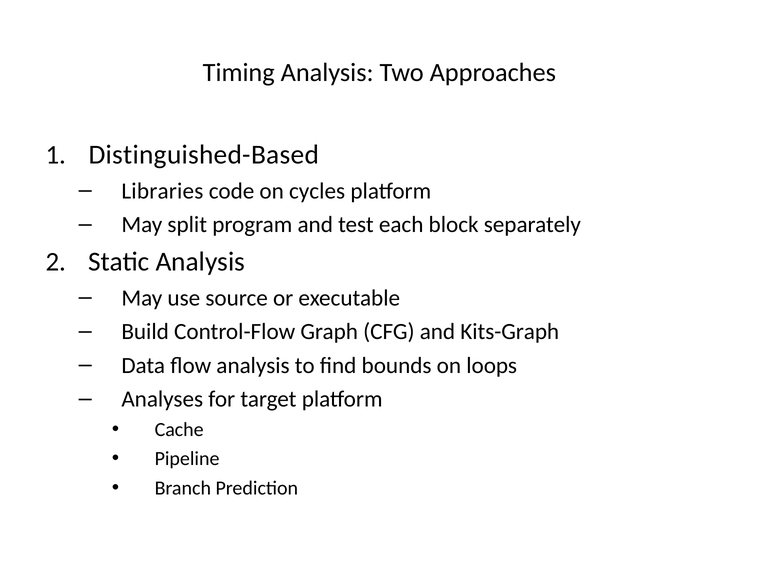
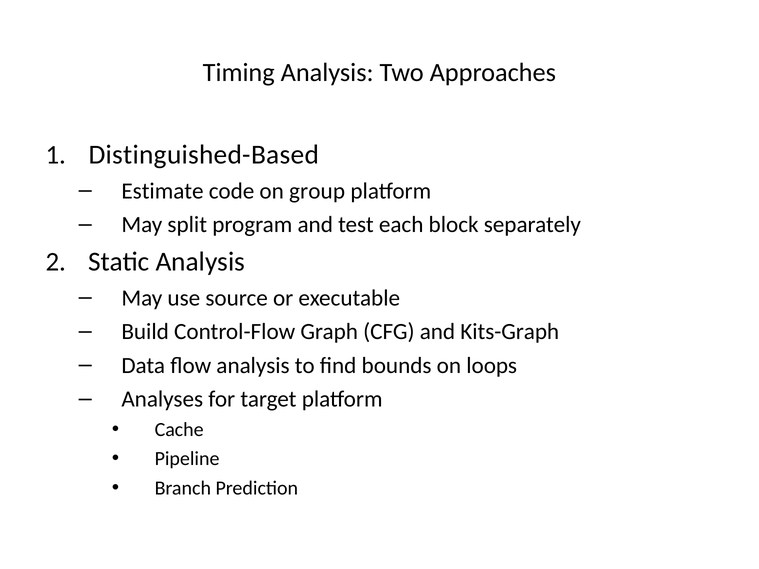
Libraries: Libraries -> Estimate (163, 191)
cycles: cycles -> group (317, 191)
